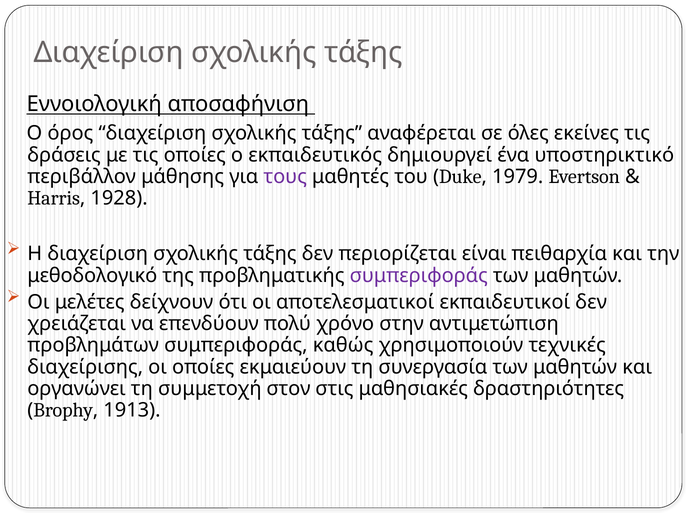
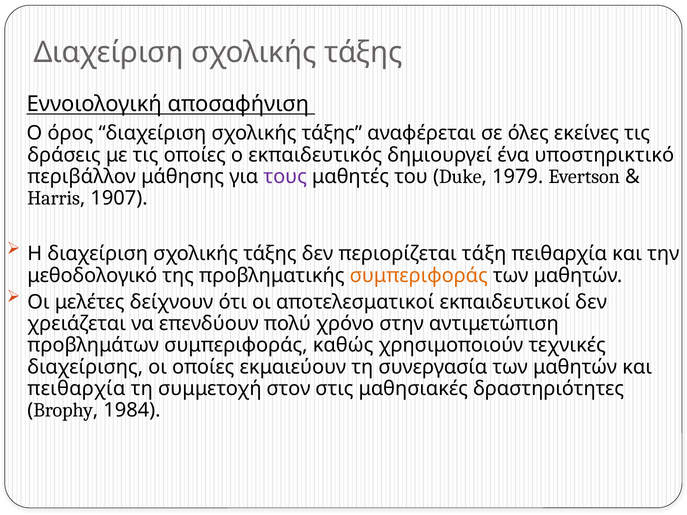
1928: 1928 -> 1907 (119, 198)
είναι: είναι -> τάξη (484, 254)
συμπεριφοράς colour: purple -> orange (419, 276)
οργανώνει: οργανώνει -> πειθαρχία (76, 389)
1913: 1913 -> 1984 (132, 410)
